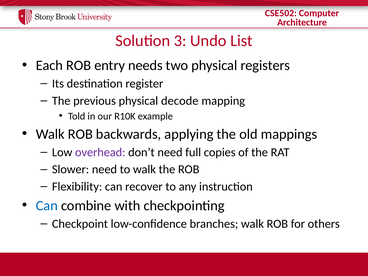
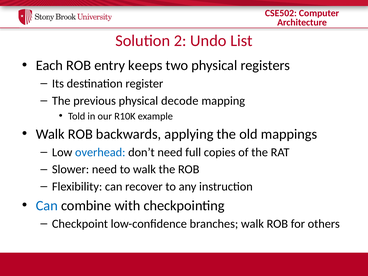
3: 3 -> 2 (180, 41)
needs: needs -> keeps (145, 65)
overhead colour: purple -> blue (100, 152)
